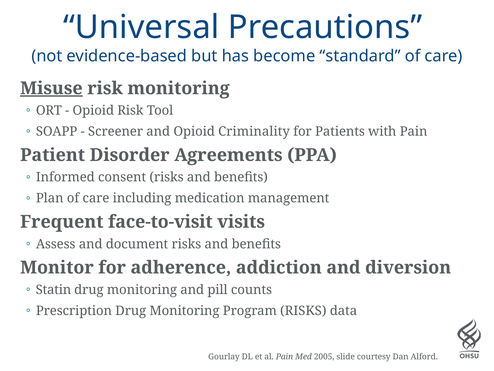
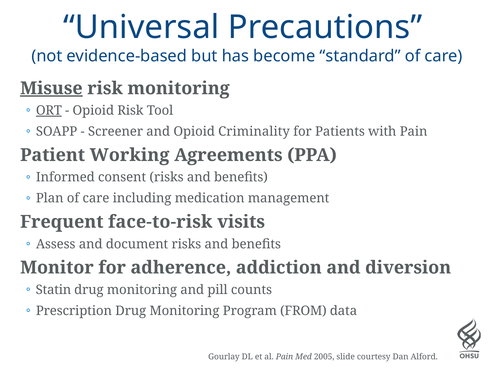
ORT underline: none -> present (49, 110)
Disorder: Disorder -> Working (130, 155)
face-to-visit: face-to-visit -> face-to-risk (160, 222)
Program RISKS: RISKS -> FROM (303, 310)
